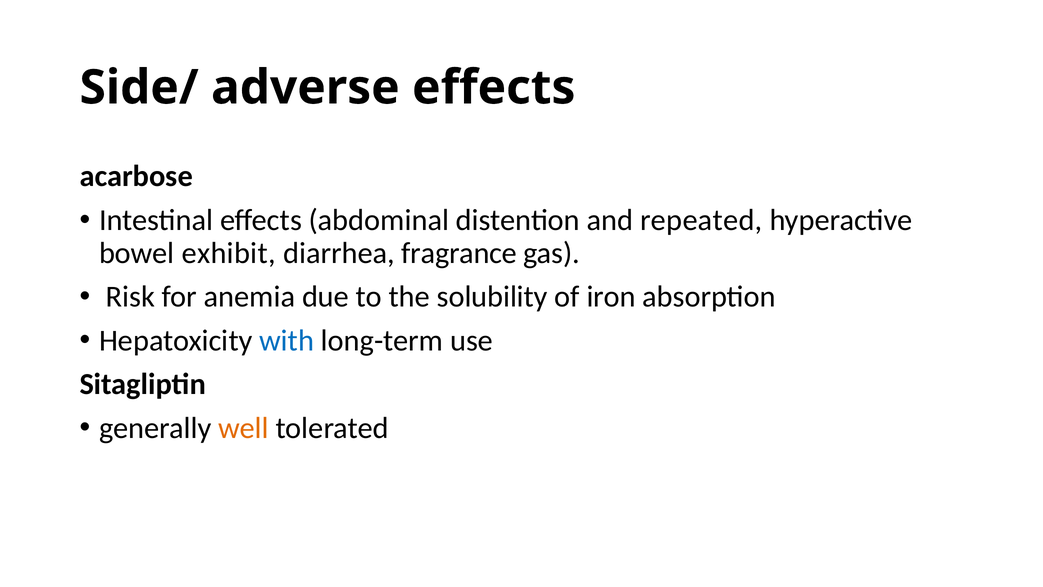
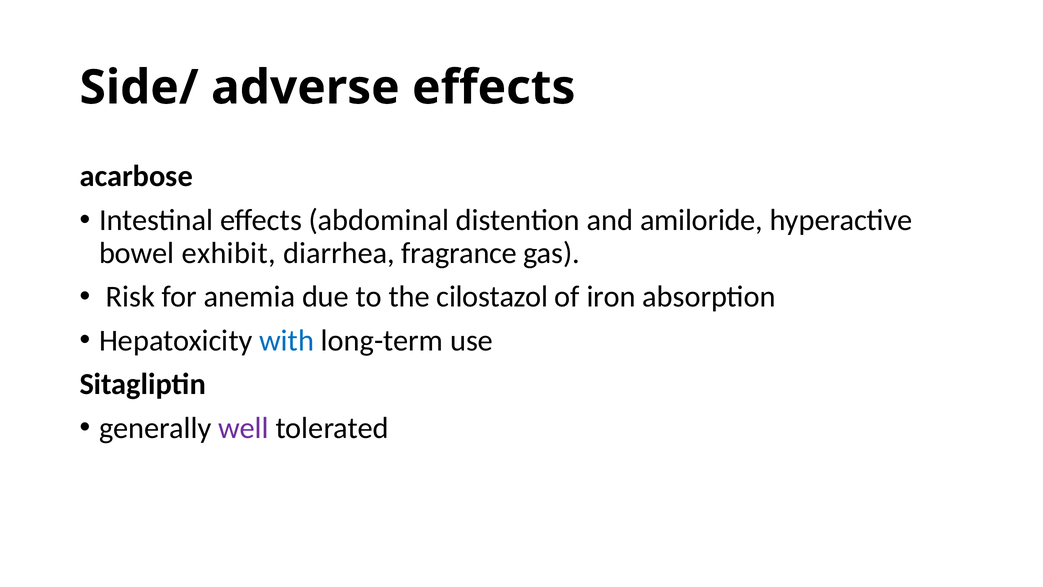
repeated: repeated -> amiloride (701, 220)
solubility: solubility -> cilostazol (492, 297)
well colour: orange -> purple (244, 428)
